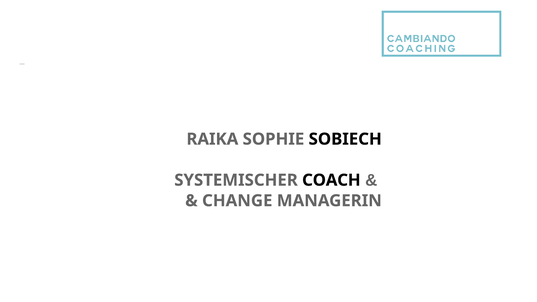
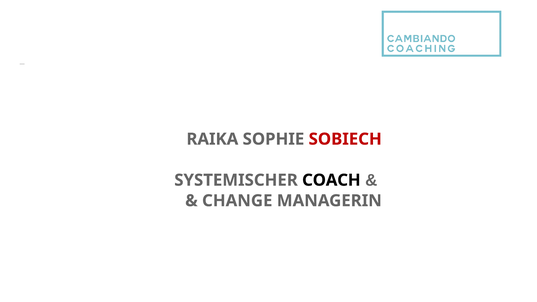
SOBIECH colour: black -> red (345, 139)
